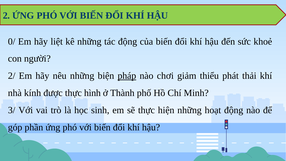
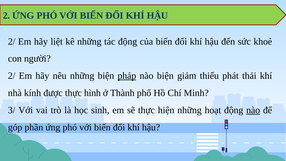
0/: 0/ -> 2/ (12, 41)
nào chơi: chơi -> biện (165, 76)
nào underline: none -> present (253, 110)
